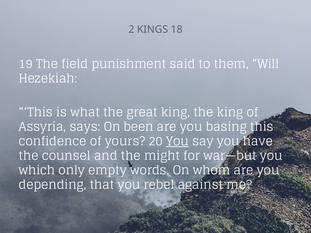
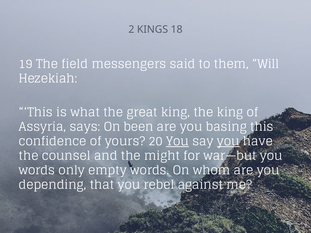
punishment: punishment -> messengers (129, 64)
you underline: none -> present (228, 142)
which: which -> words (37, 171)
